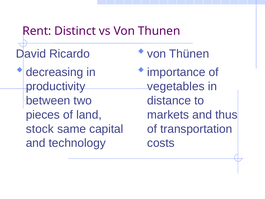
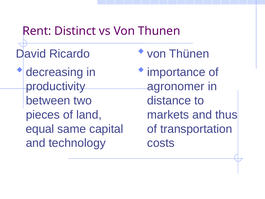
vegetables: vegetables -> agronomer (176, 86)
stock: stock -> equal (40, 129)
